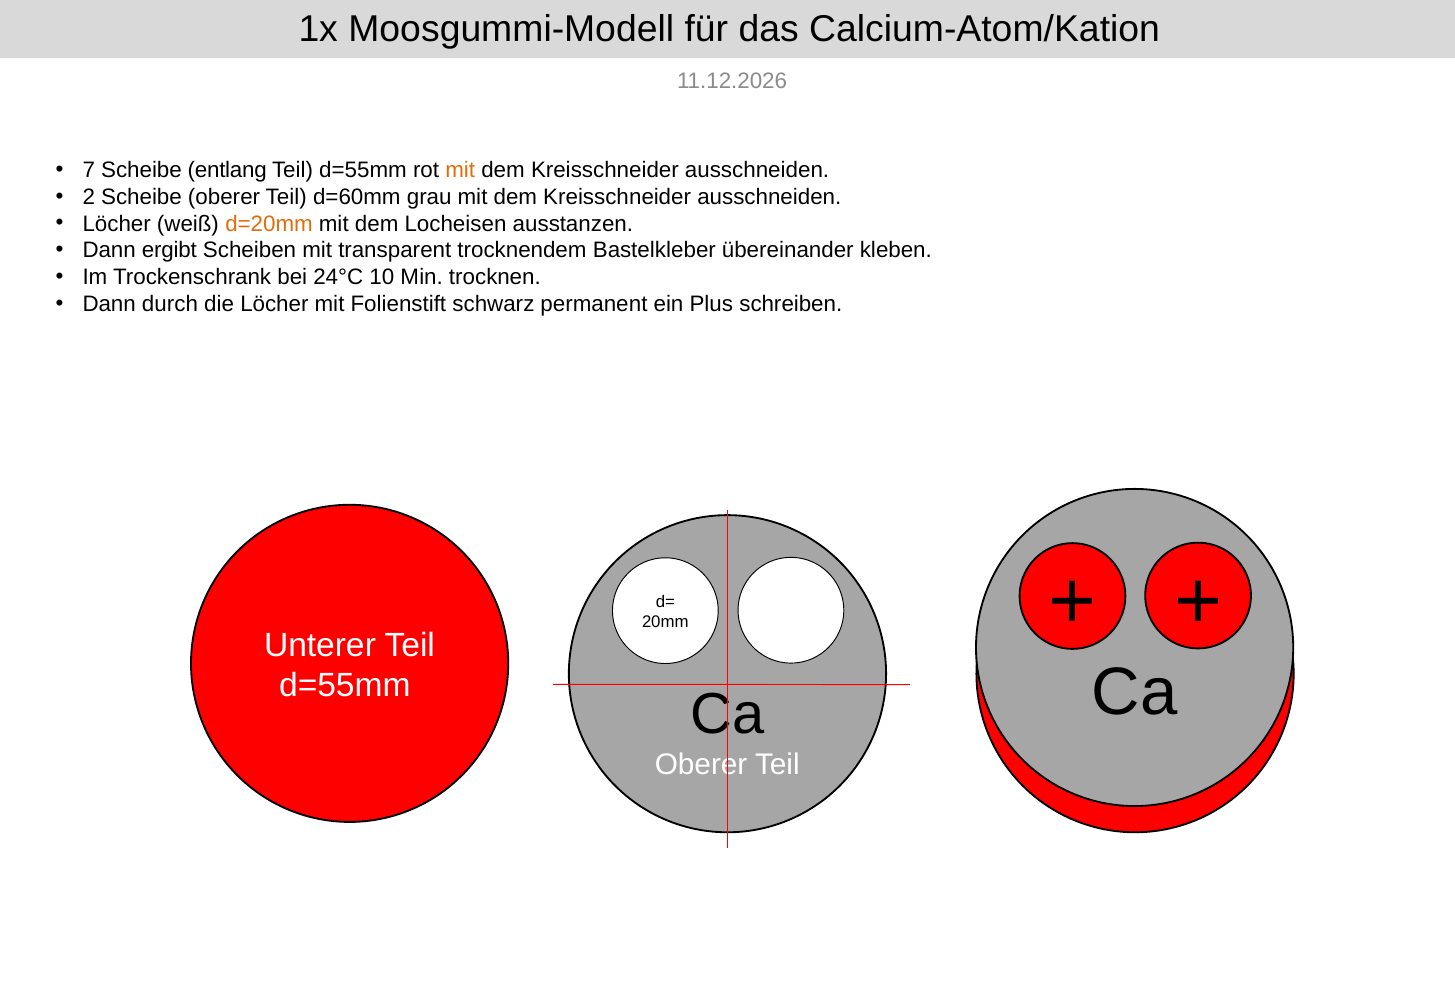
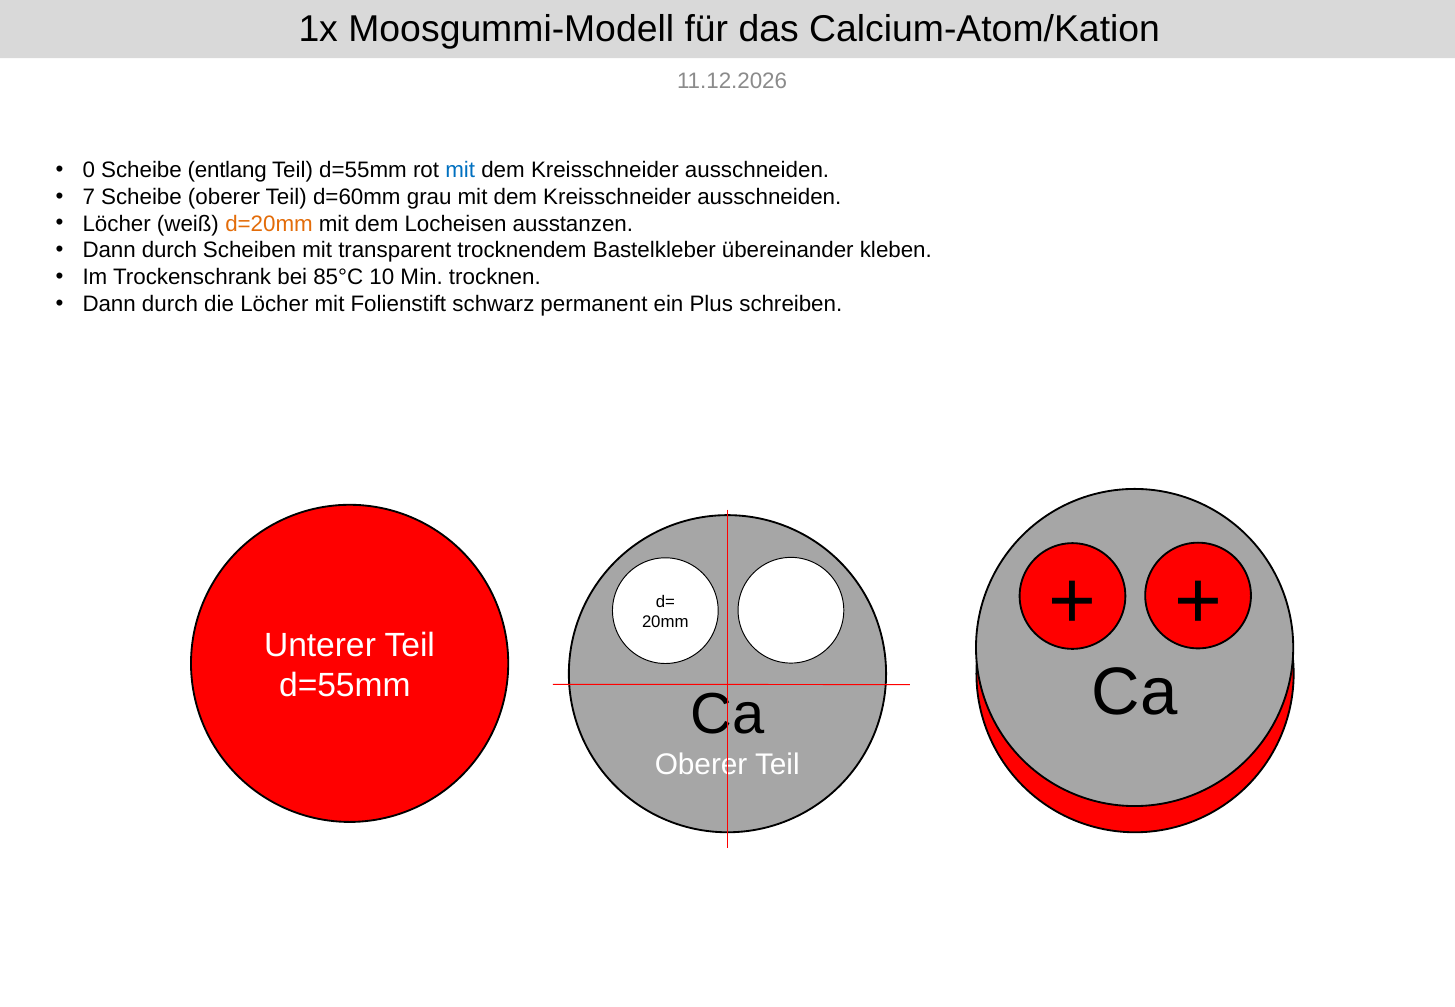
7: 7 -> 0 (89, 170)
mit colour: orange -> blue (460, 170)
2: 2 -> 7 (89, 197)
ergibt: ergibt -> durch (169, 251)
24°C: 24°C -> 85°C (338, 278)
